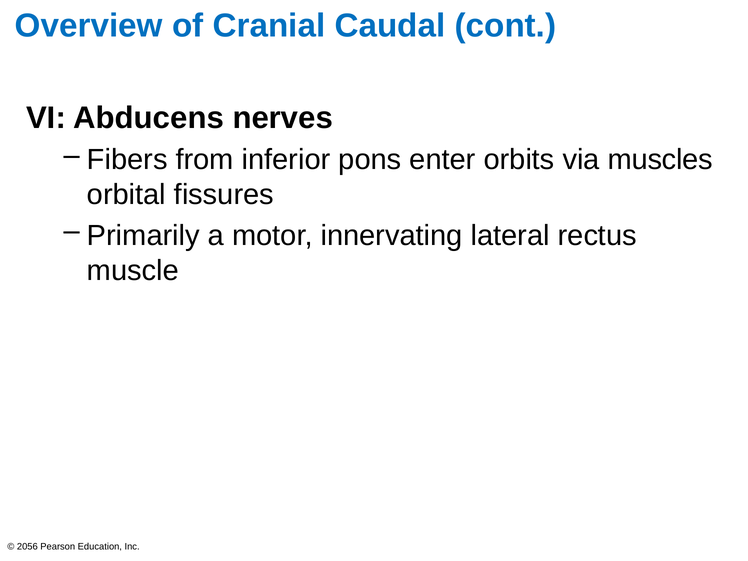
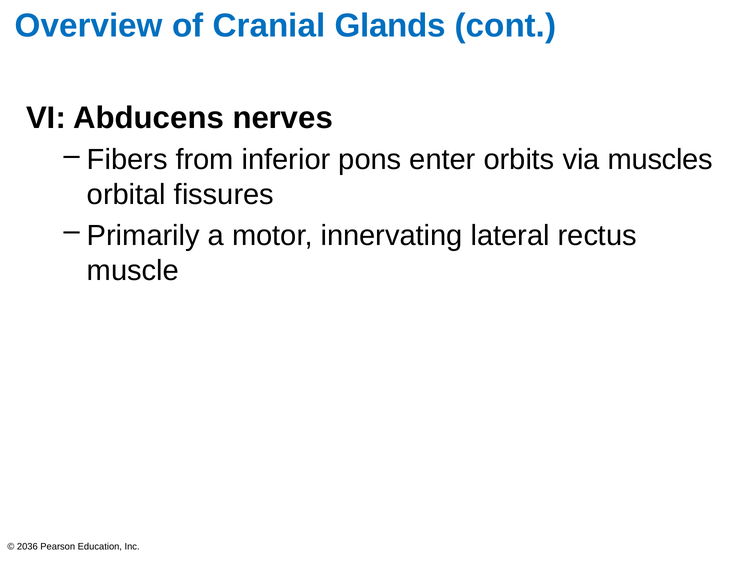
Caudal: Caudal -> Glands (390, 26)
2056: 2056 -> 2036 (27, 547)
